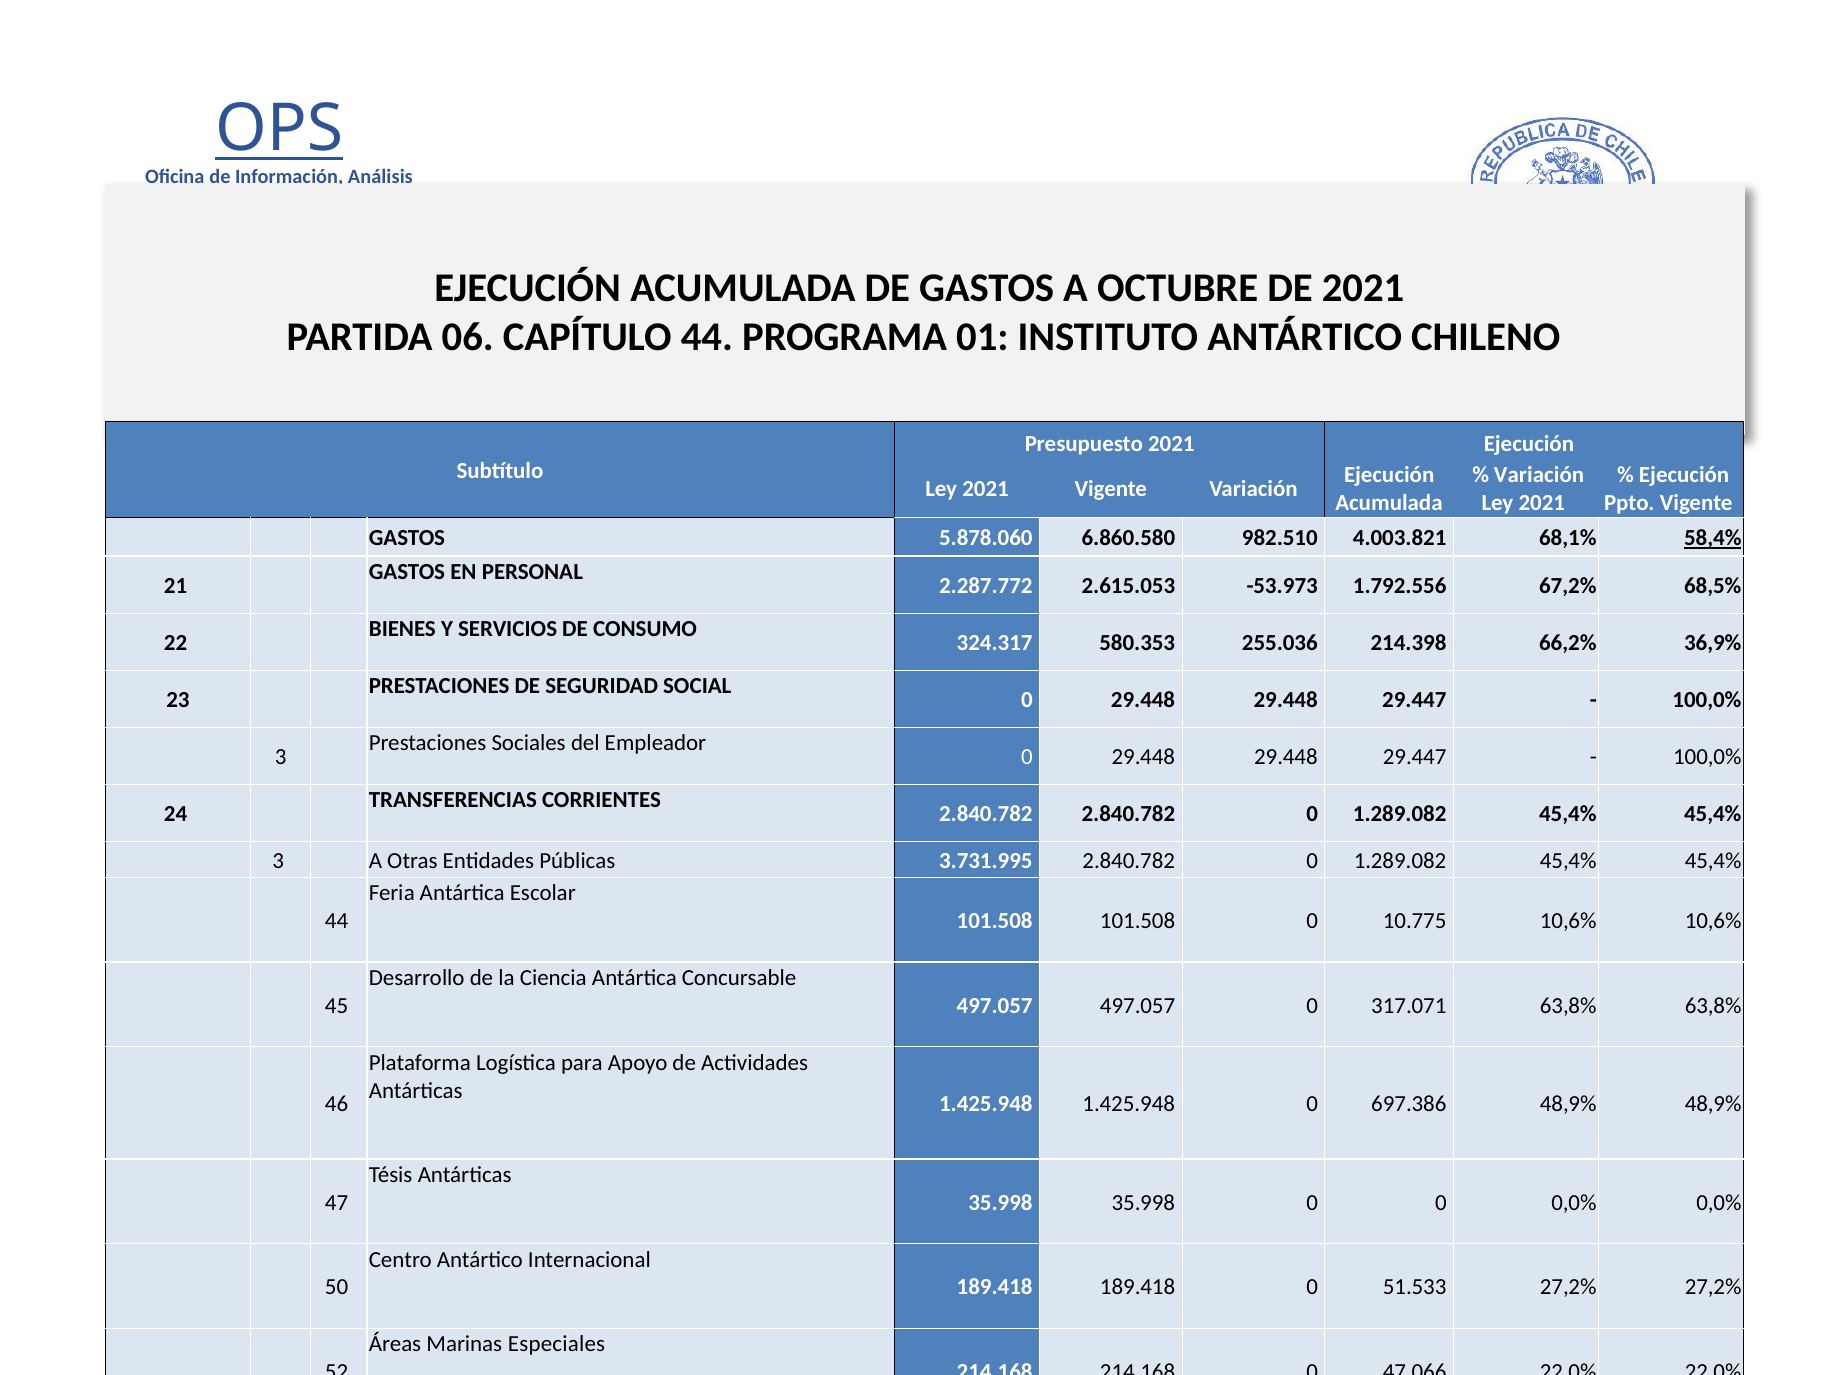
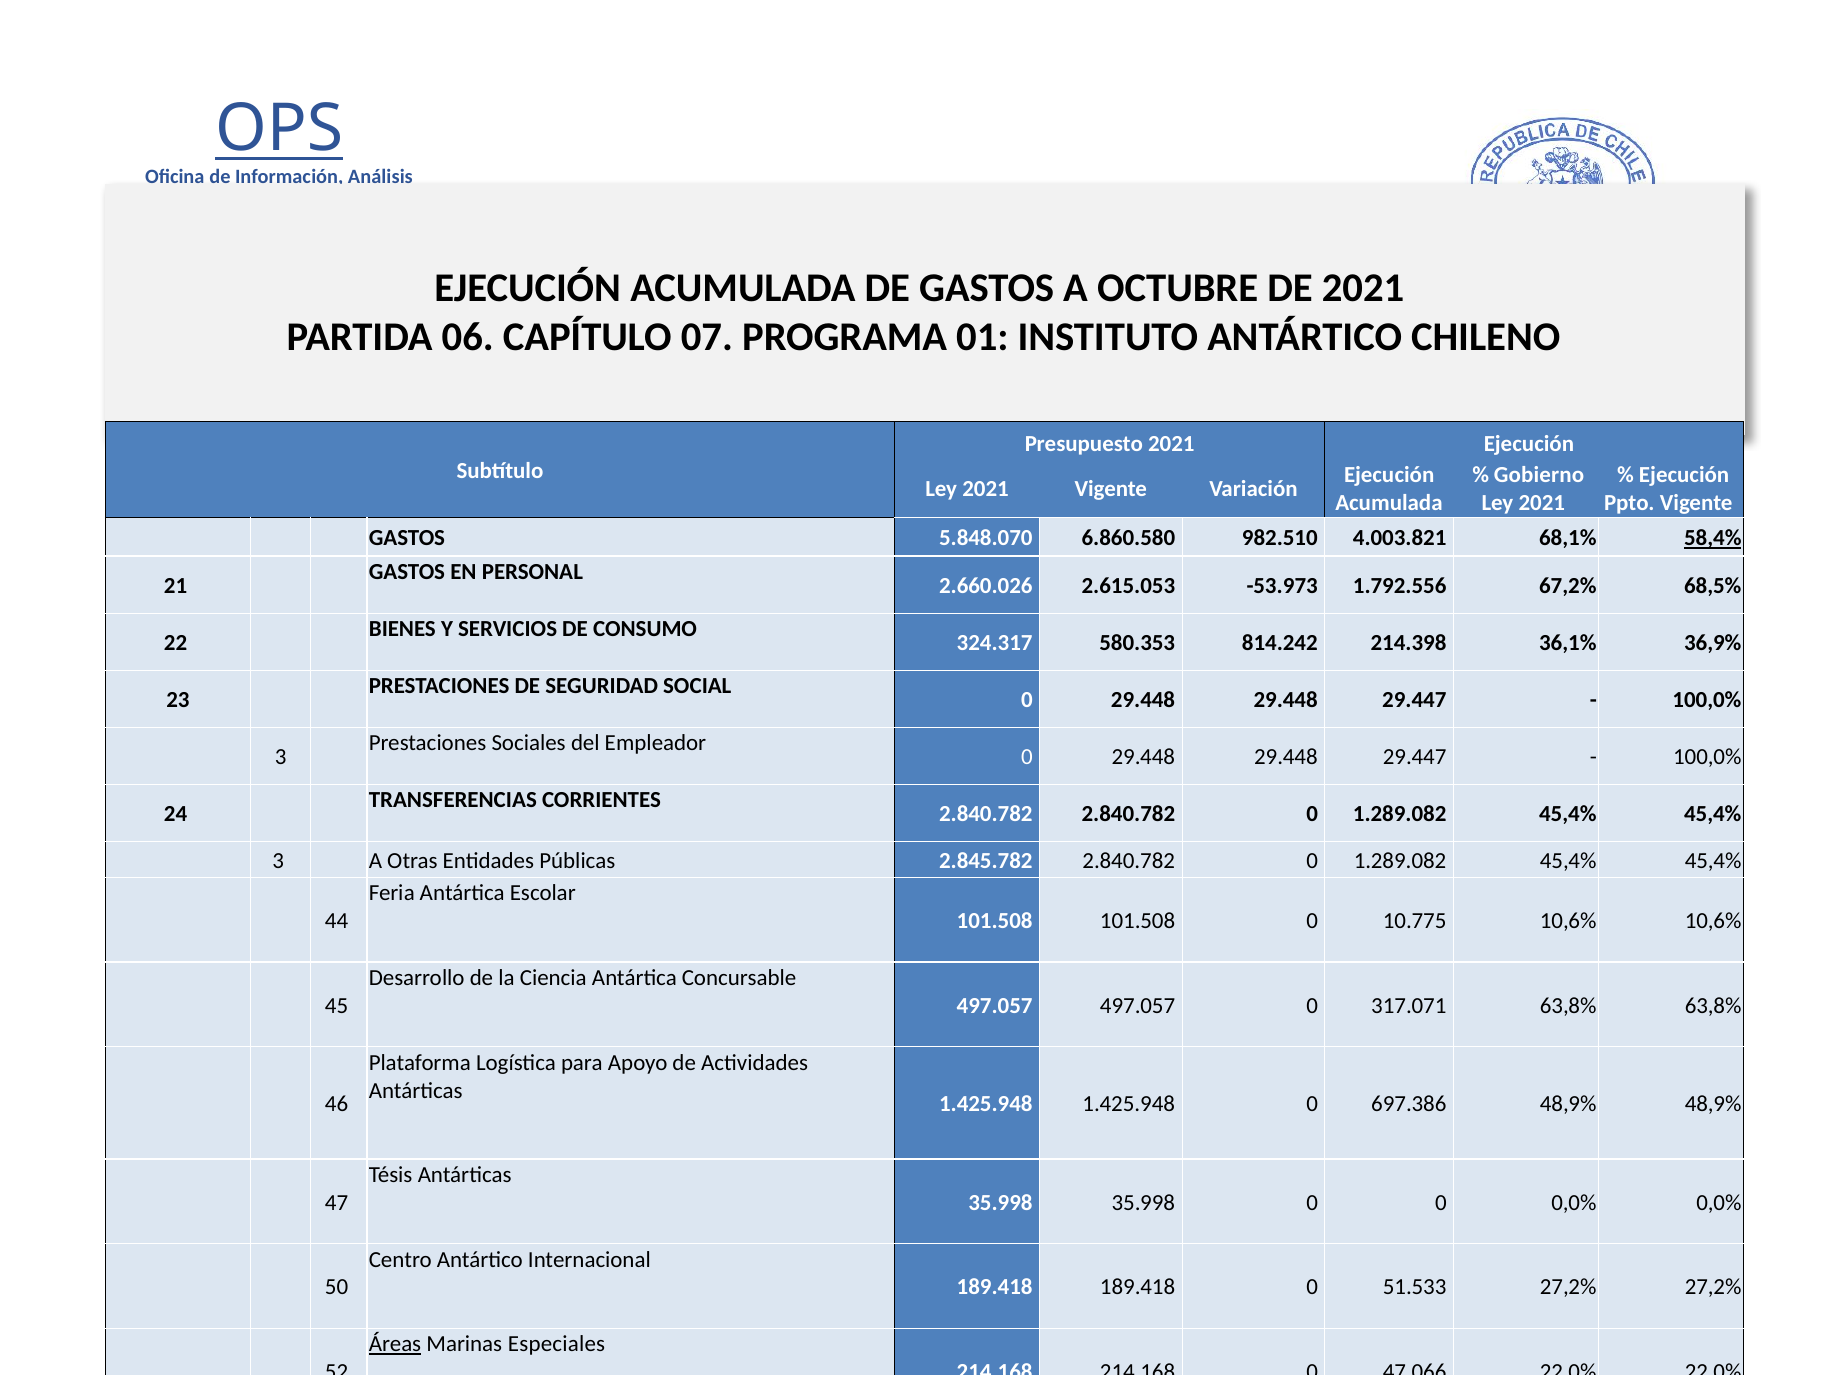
CAPÍTULO 44: 44 -> 07 (707, 337)
Variación: Variación -> Gobierno (1539, 475)
5.878.060: 5.878.060 -> 5.848.070 (986, 538)
2.287.772: 2.287.772 -> 2.660.026 (986, 586)
255.036: 255.036 -> 814.242 (1280, 643)
66,2%: 66,2% -> 36,1% (1568, 643)
3.731.995: 3.731.995 -> 2.845.782 (986, 861)
Áreas underline: none -> present (395, 1345)
